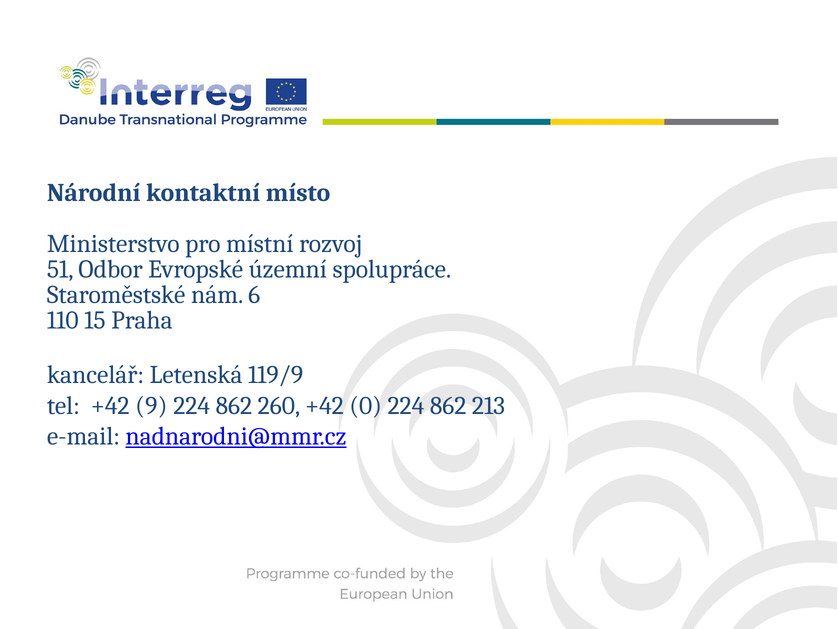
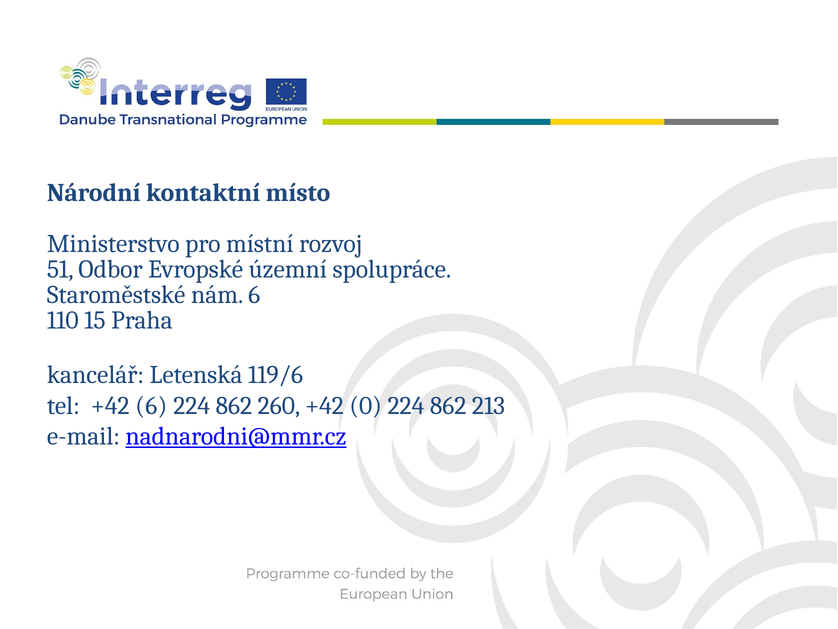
119/9: 119/9 -> 119/6 (276, 375)
+42 9: 9 -> 6 (151, 405)
